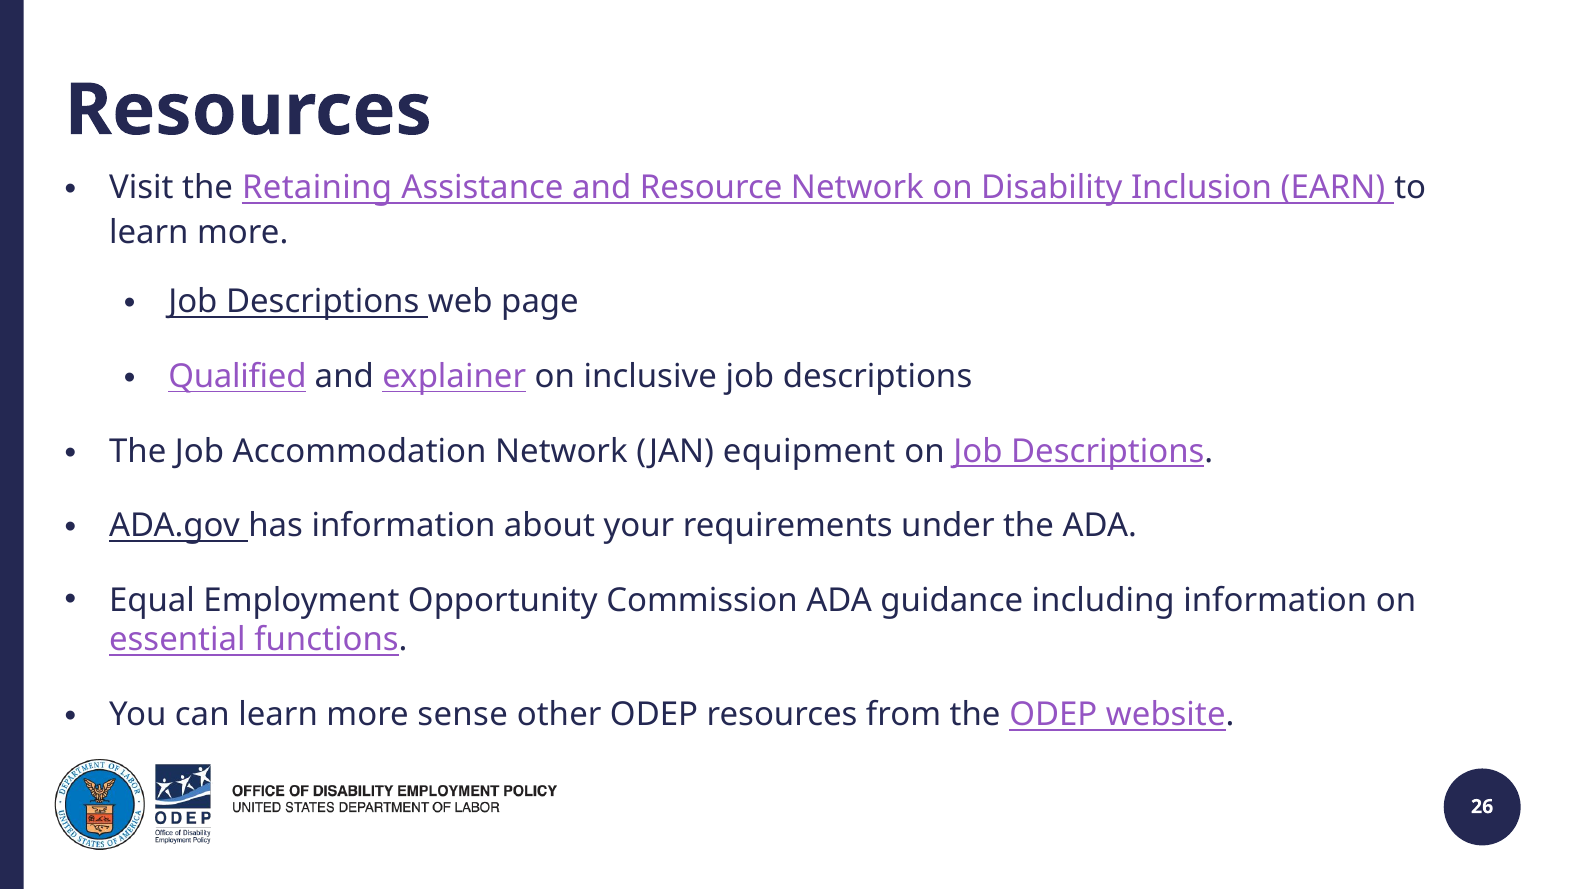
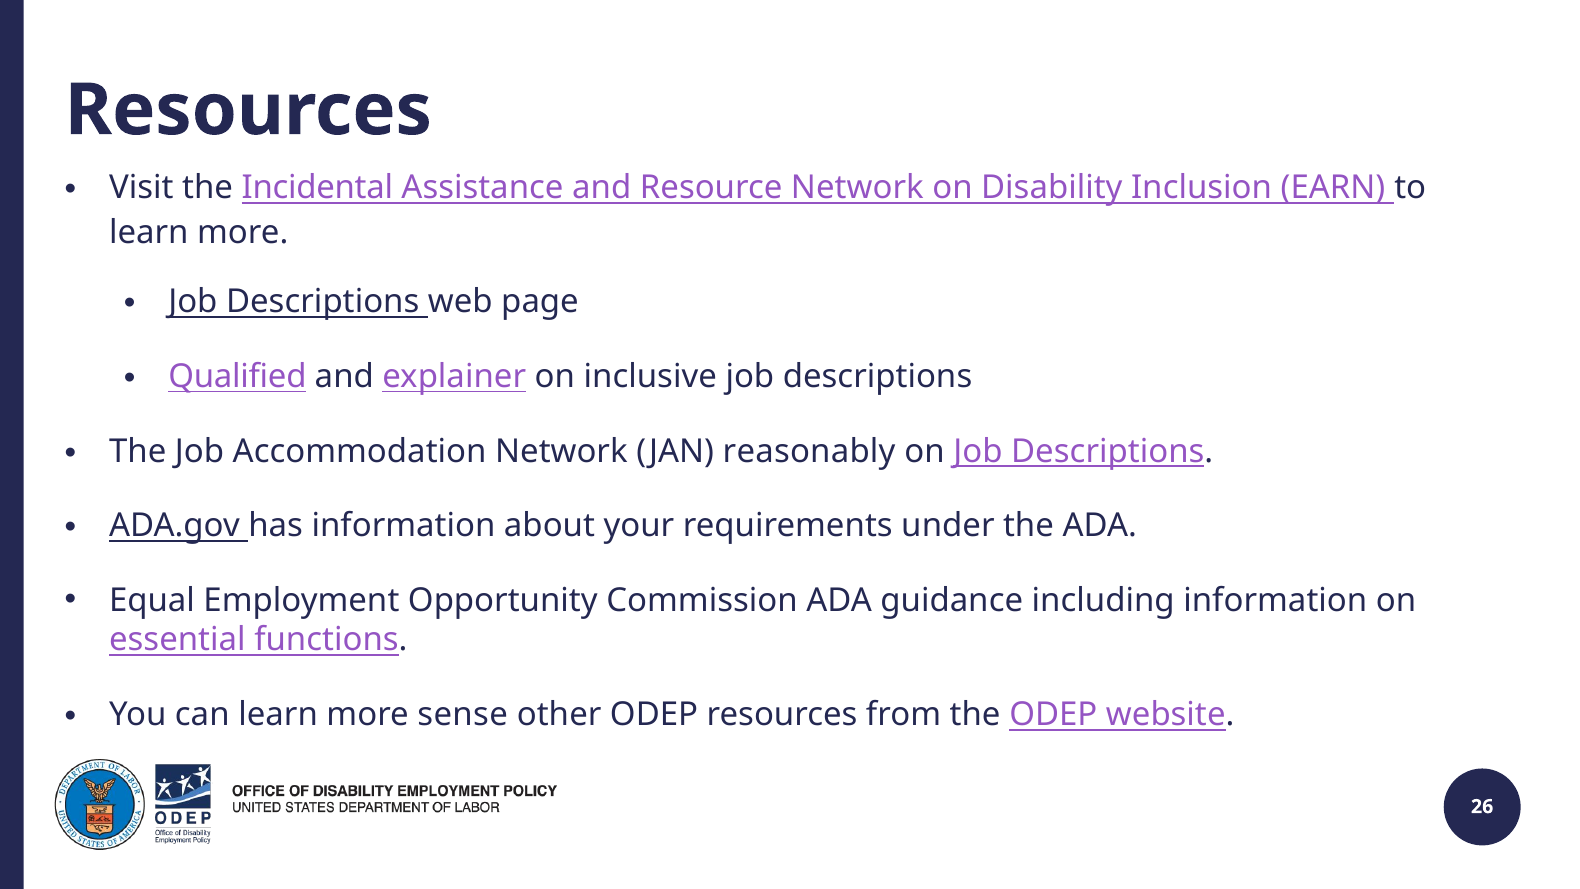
Retaining: Retaining -> Incidental (317, 188)
equipment: equipment -> reasonably (809, 451)
